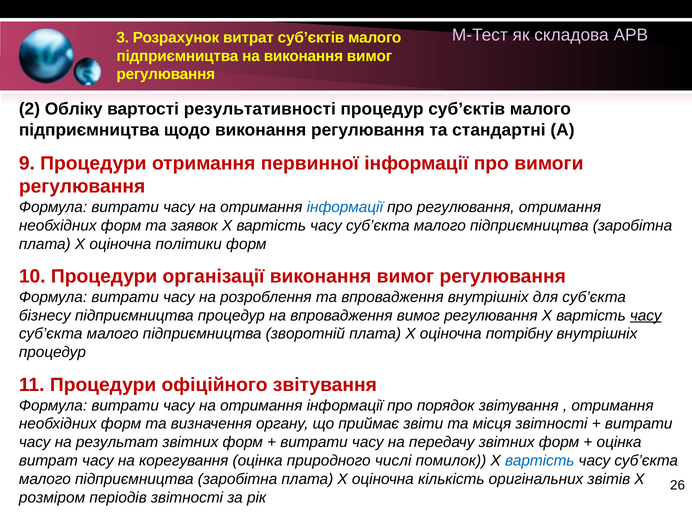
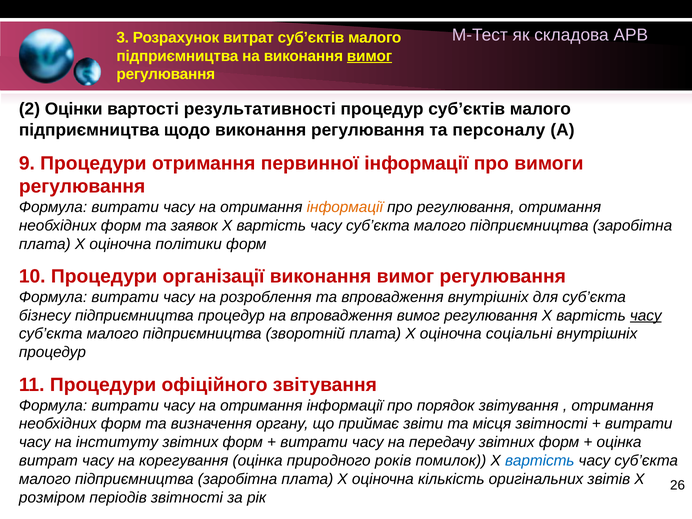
вимог underline: none -> present (370, 56)
Обліку: Обліку -> Оцінки (74, 109)
стандартні: стандартні -> персоналу (499, 130)
інформації colour: blue -> orange (345, 207)
потрібну: потрібну -> соціальні (519, 334)
результат: результат -> інституту (117, 442)
числі: числі -> років (393, 461)
